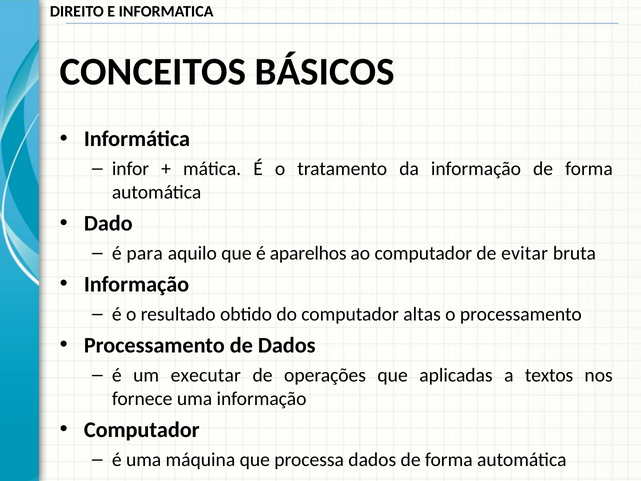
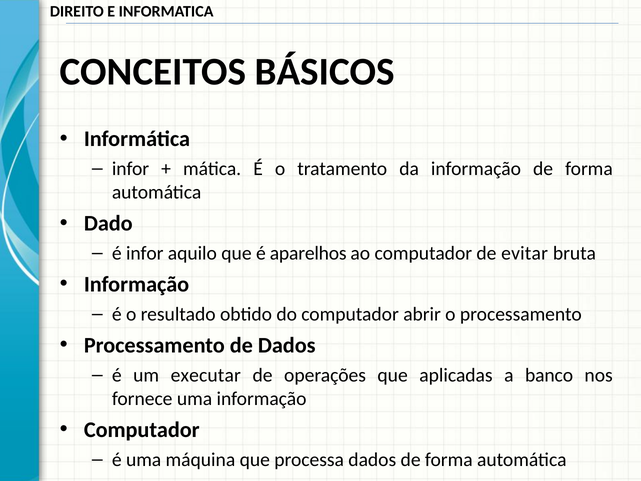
é para: para -> infor (145, 253)
altas: altas -> abrir (422, 314)
textos: textos -> banco (549, 375)
